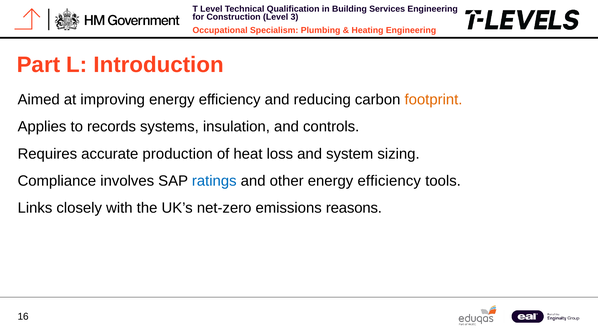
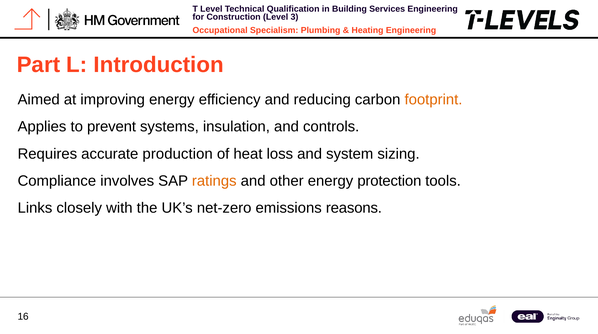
records: records -> prevent (112, 127)
ratings colour: blue -> orange (214, 181)
other energy efficiency: efficiency -> protection (389, 181)
